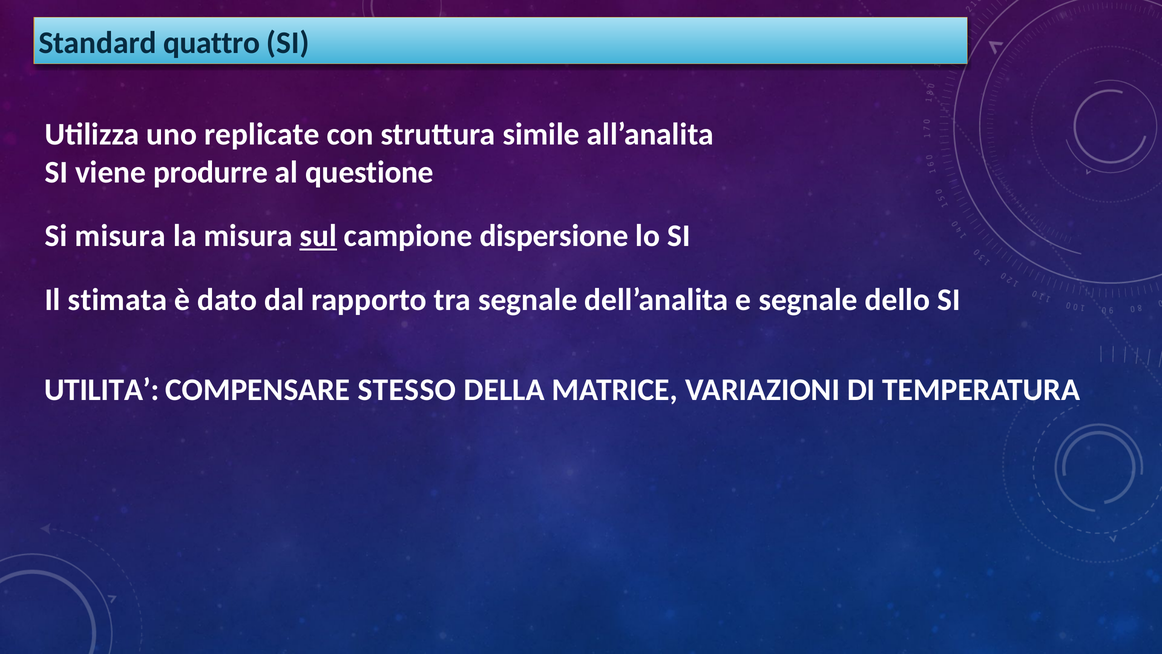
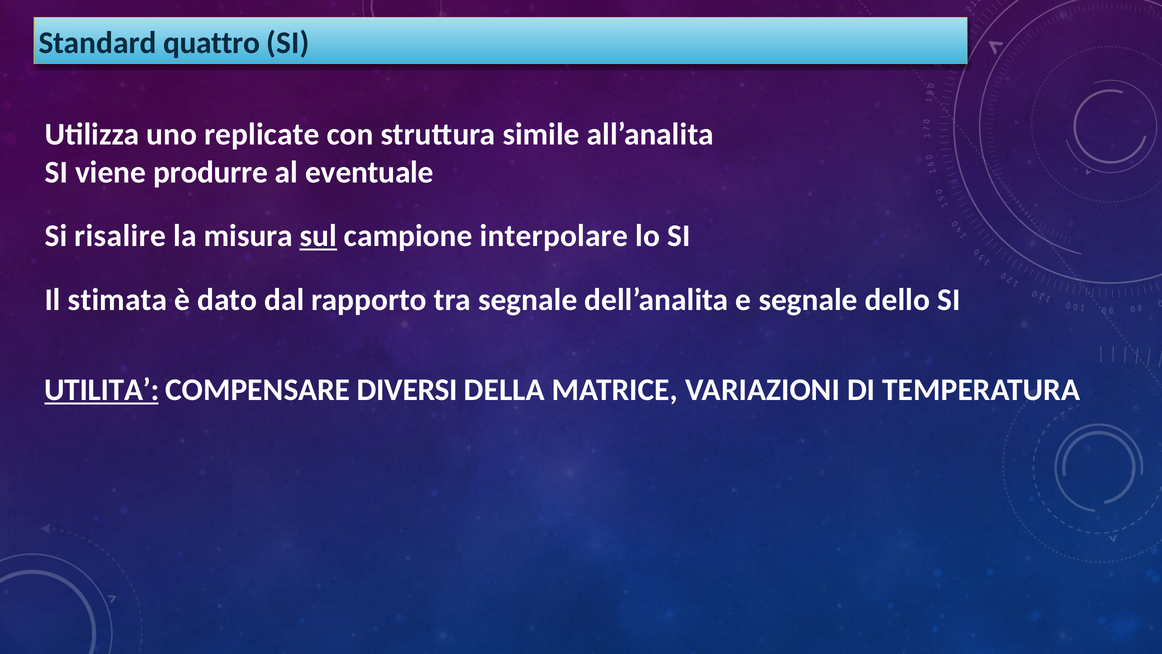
questione: questione -> eventuale (369, 172)
Si misura: misura -> risalire (120, 236)
dispersione: dispersione -> interpolare (554, 236)
UTILITA underline: none -> present (102, 390)
STESSO: STESSO -> DIVERSI (407, 390)
